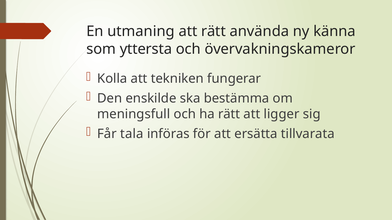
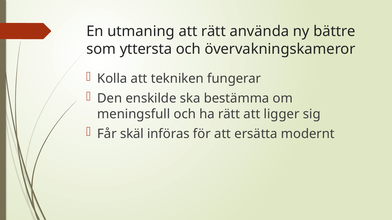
känna: känna -> bättre (334, 31)
tala: tala -> skäl (132, 134)
tillvarata: tillvarata -> modernt (308, 134)
